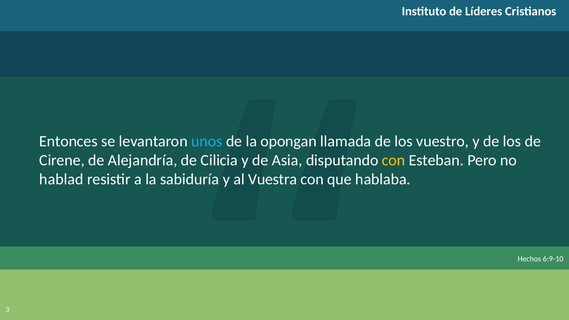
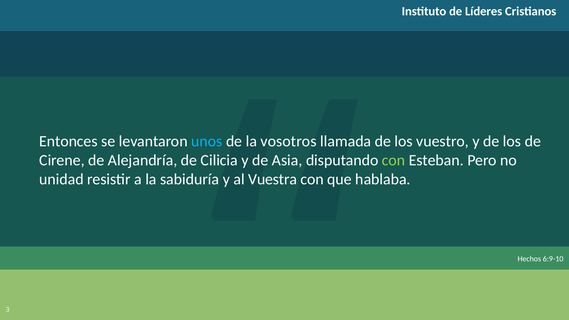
opongan: opongan -> vosotros (289, 141)
con colour: yellow -> light green (394, 160)
hablad: hablad -> unidad (61, 179)
